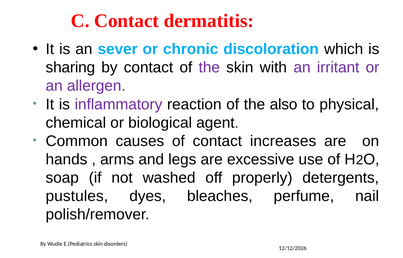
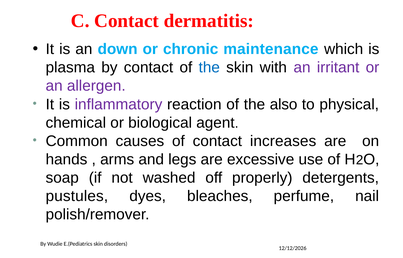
sever: sever -> down (118, 49)
discoloration: discoloration -> maintenance (271, 49)
sharing: sharing -> plasma (70, 68)
the colour: purple -> blue (209, 68)
